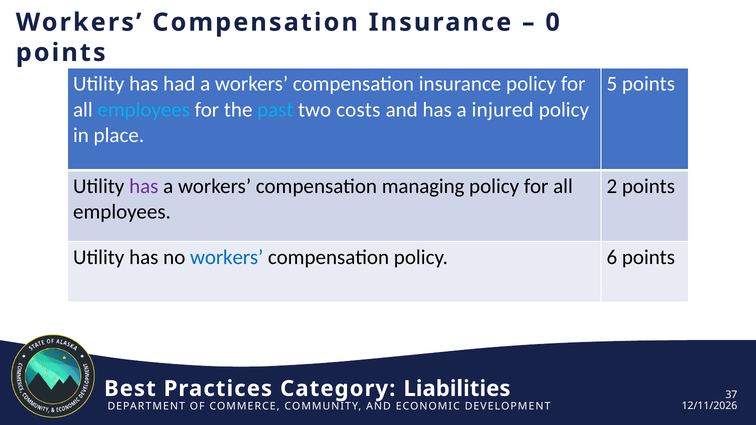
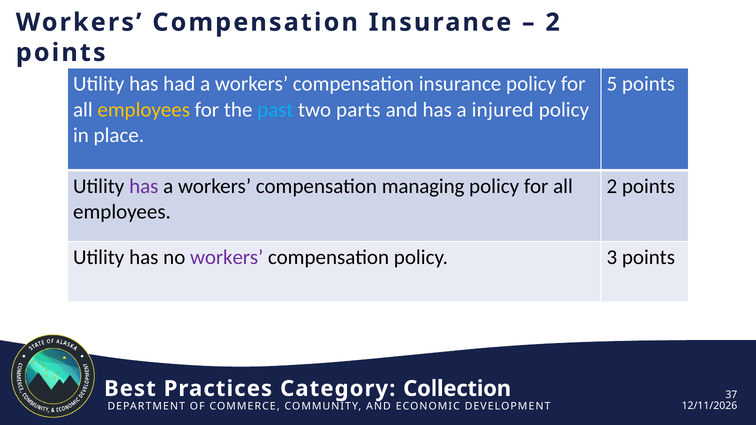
0: 0 -> 2 (553, 22)
employees colour: light blue -> yellow (144, 110)
costs: costs -> parts (358, 110)
workers colour: blue -> purple (227, 258)
6: 6 -> 3 (612, 258)
Liabilities: Liabilities -> Collection (457, 389)
